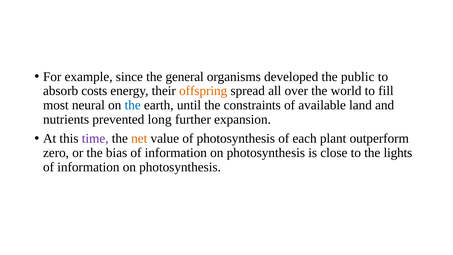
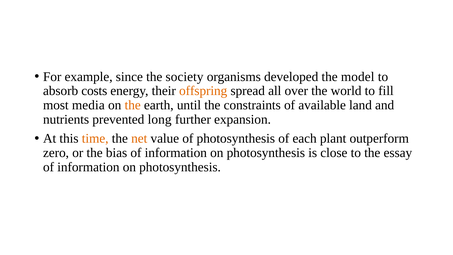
general: general -> society (185, 77)
public: public -> model (358, 77)
neural: neural -> media (88, 105)
the colour: blue -> orange (133, 105)
time colour: purple -> orange (95, 138)
lights: lights -> essay (398, 153)
